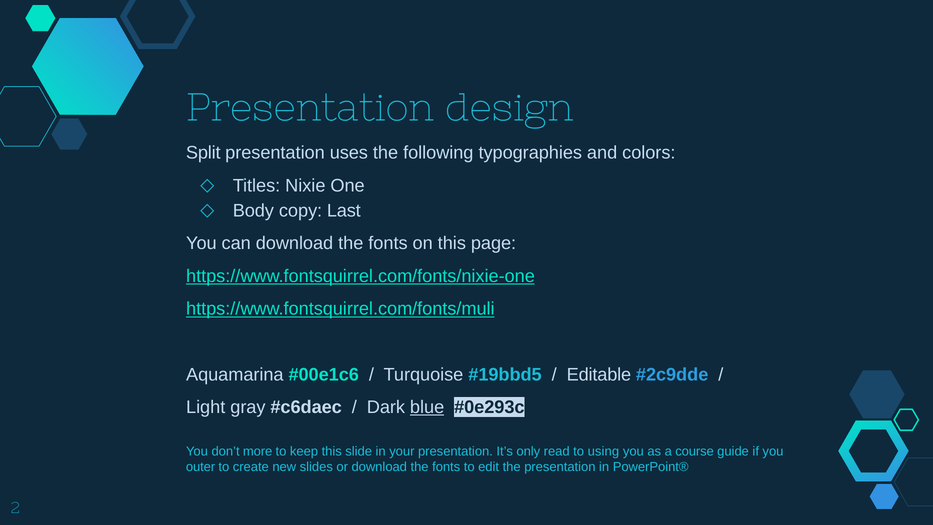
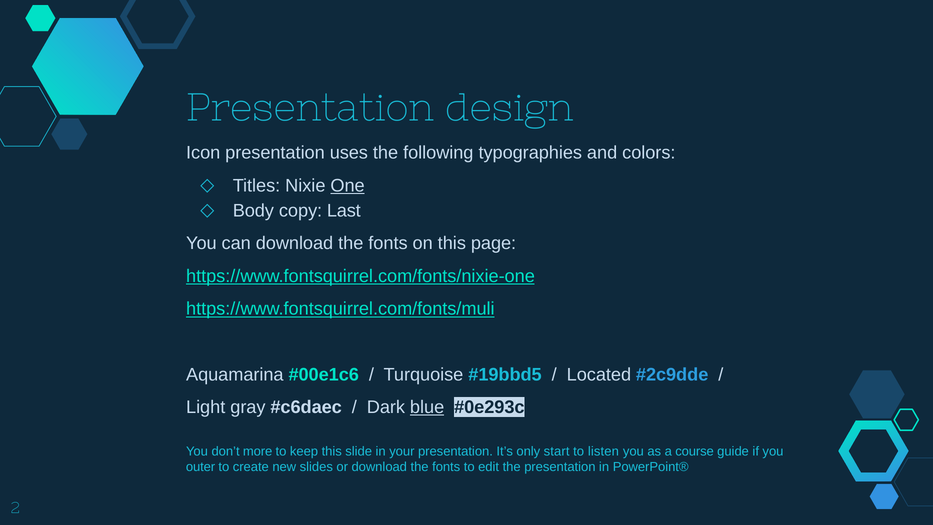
Split: Split -> Icon (203, 153)
One underline: none -> present (348, 185)
Editable: Editable -> Located (599, 374)
read: read -> start (557, 451)
using: using -> listen (603, 451)
